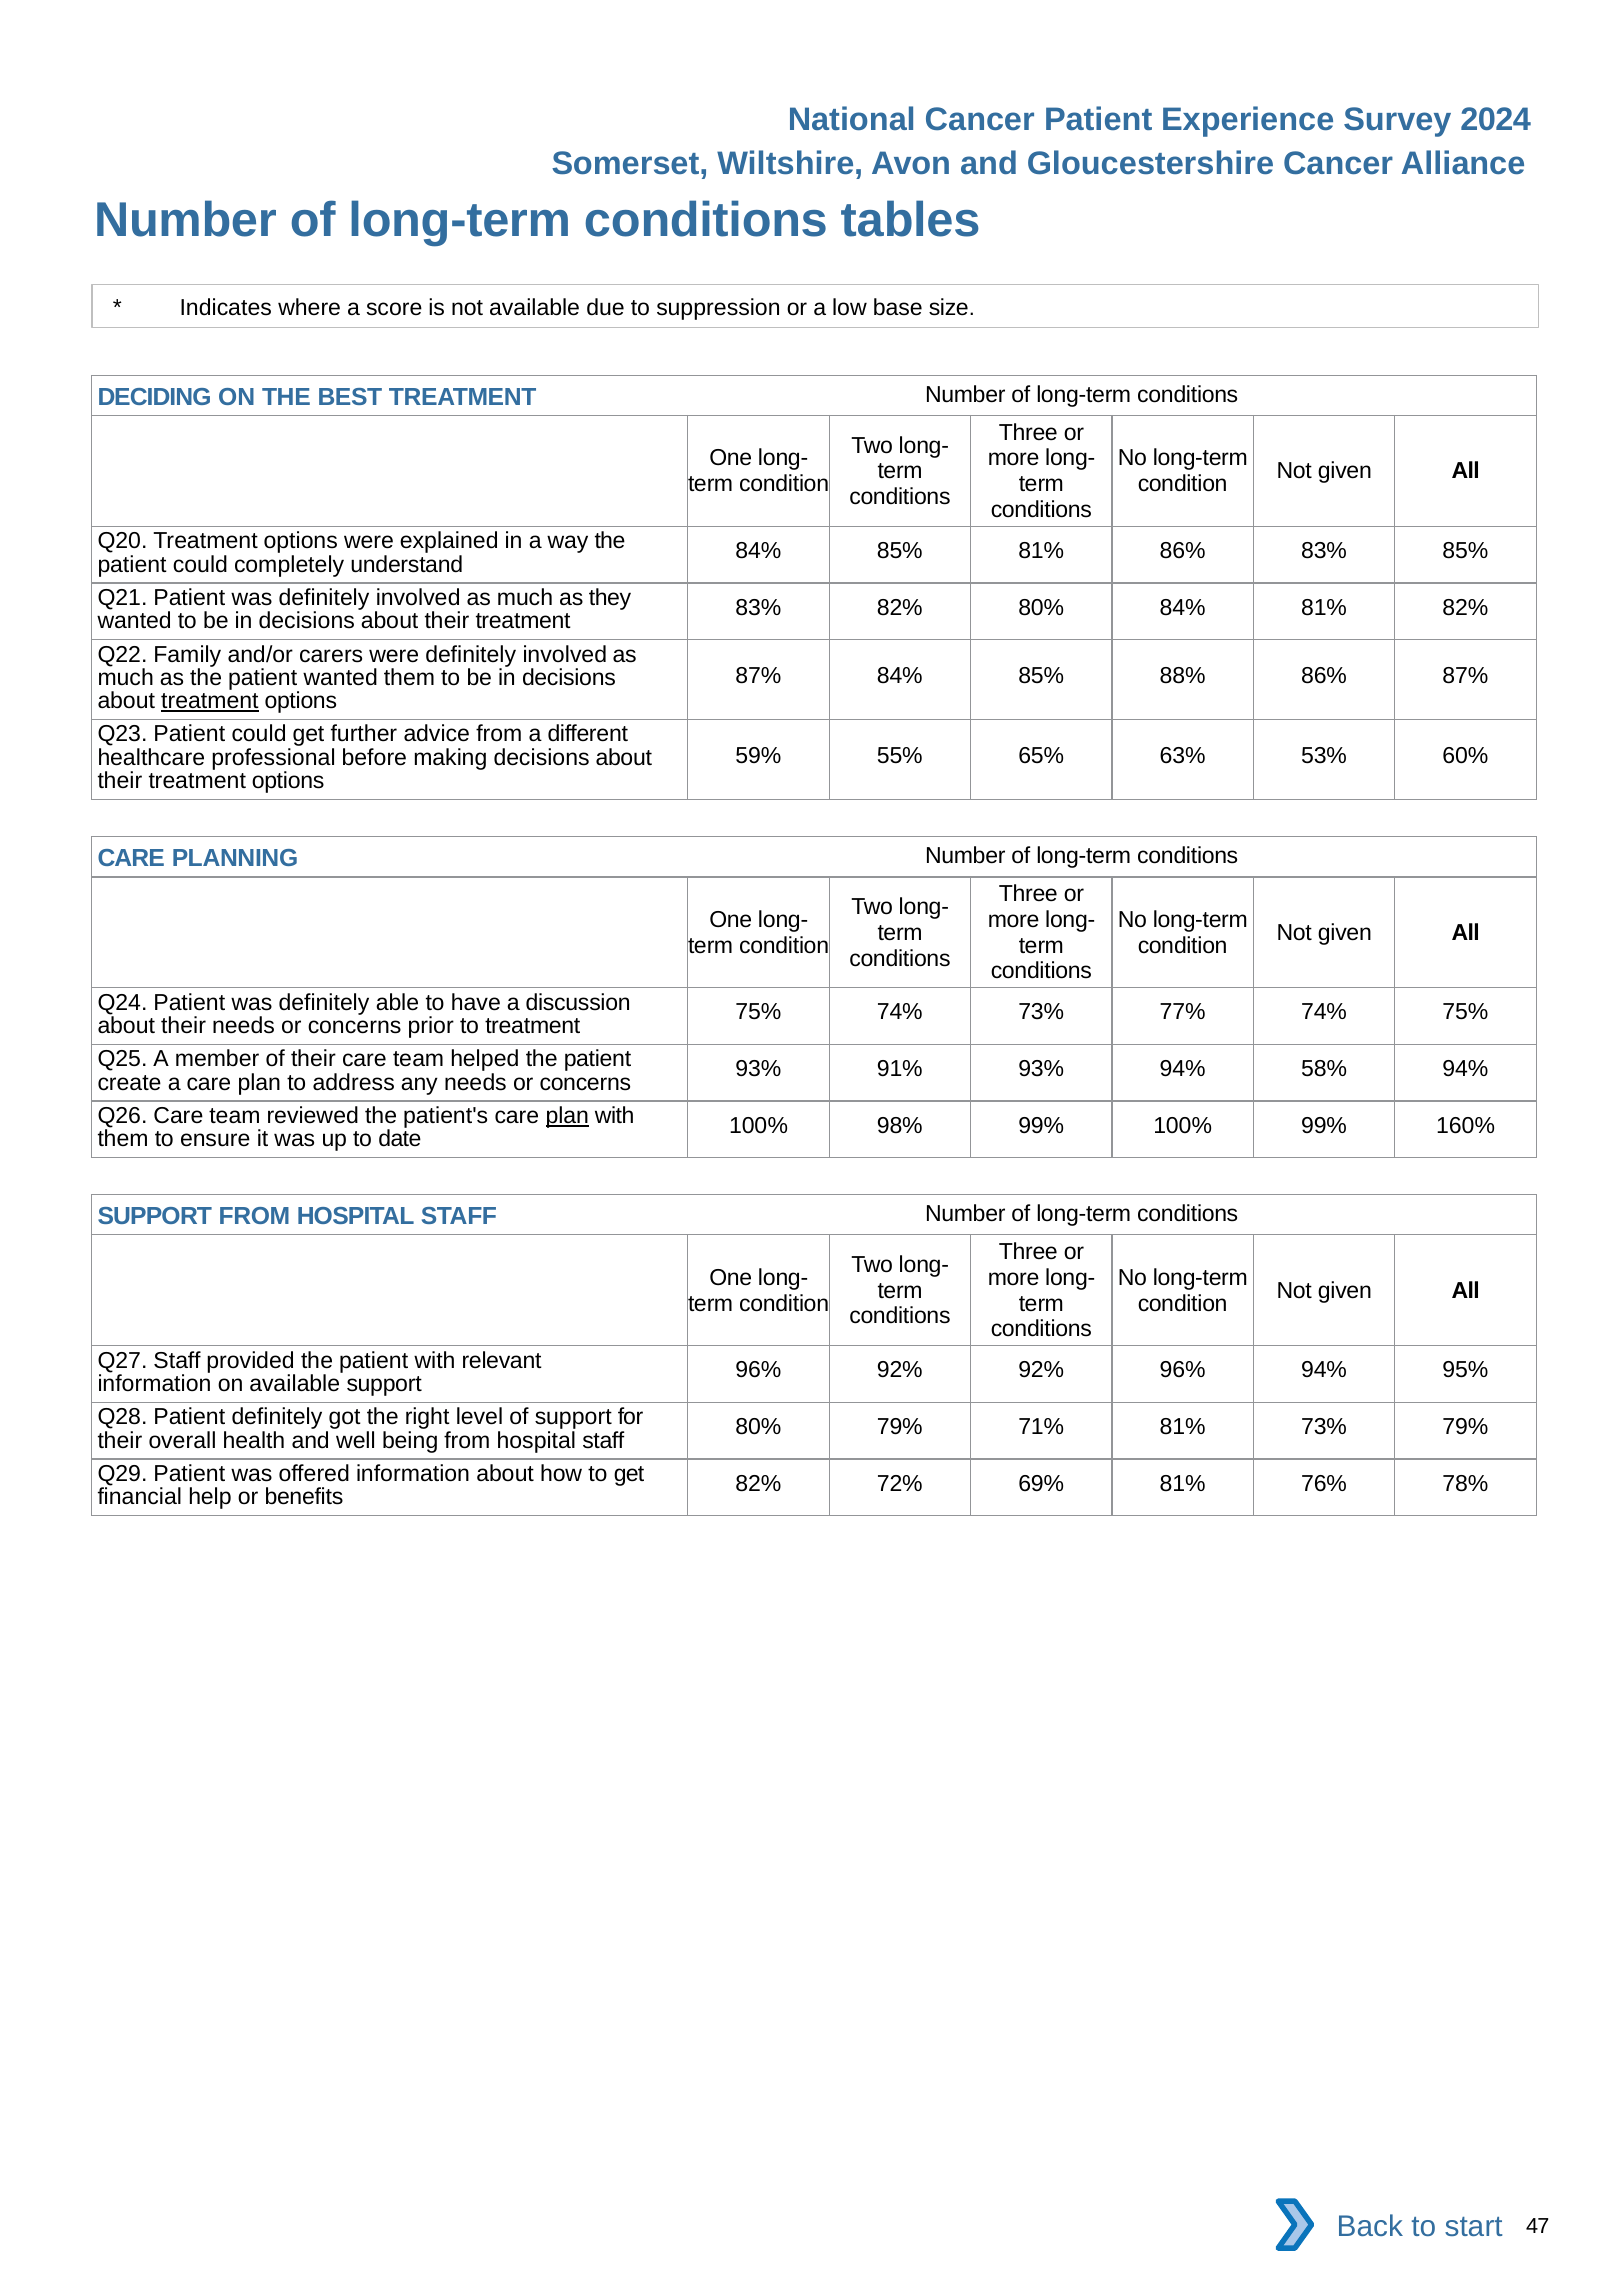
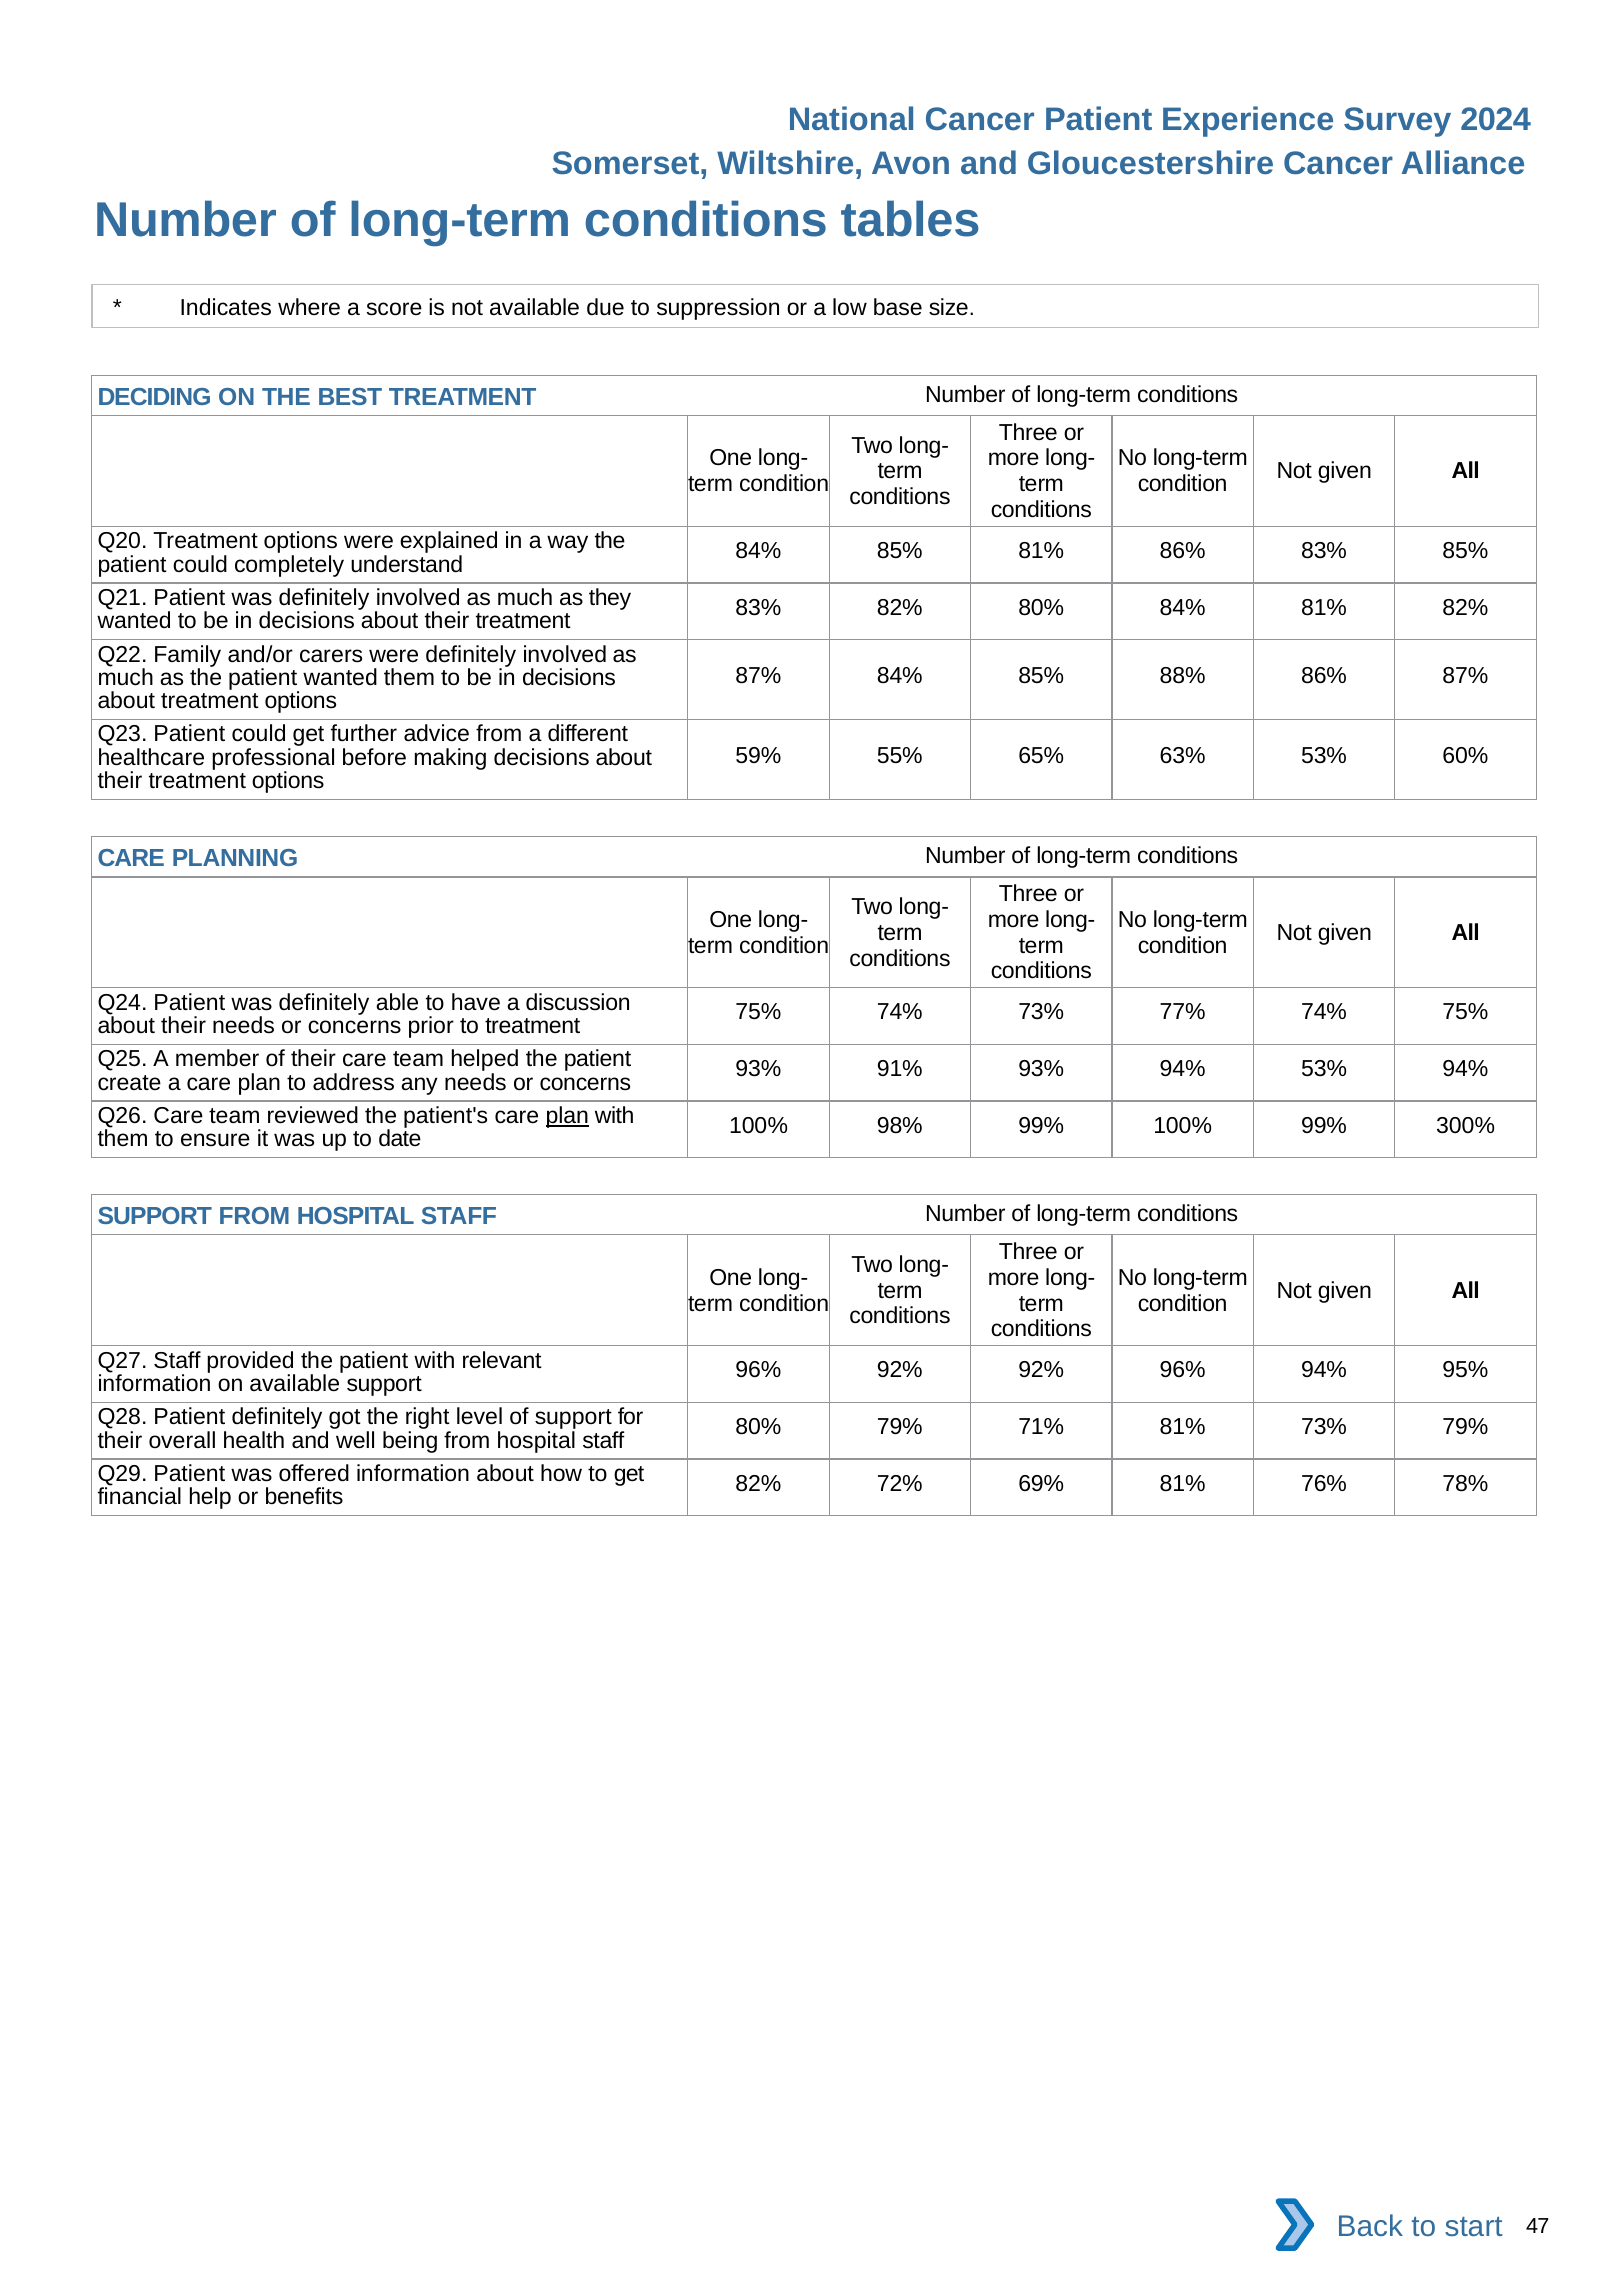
treatment underline: present -> none (210, 701)
94% 58%: 58% -> 53% (1324, 1069)
160%: 160% -> 300% (1466, 1125)
